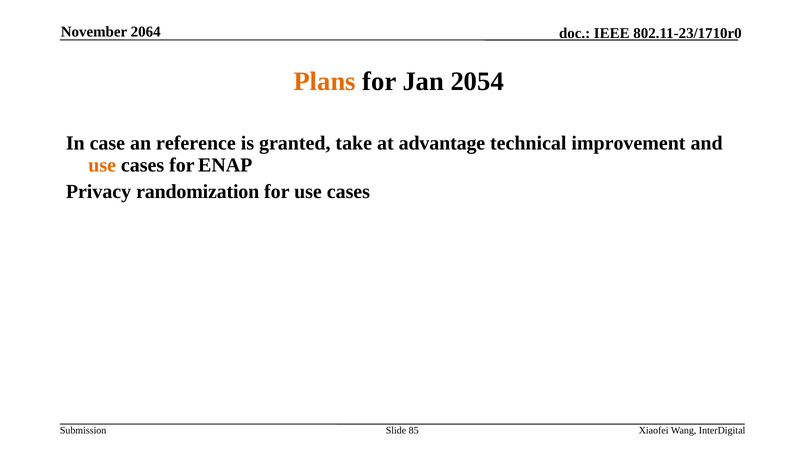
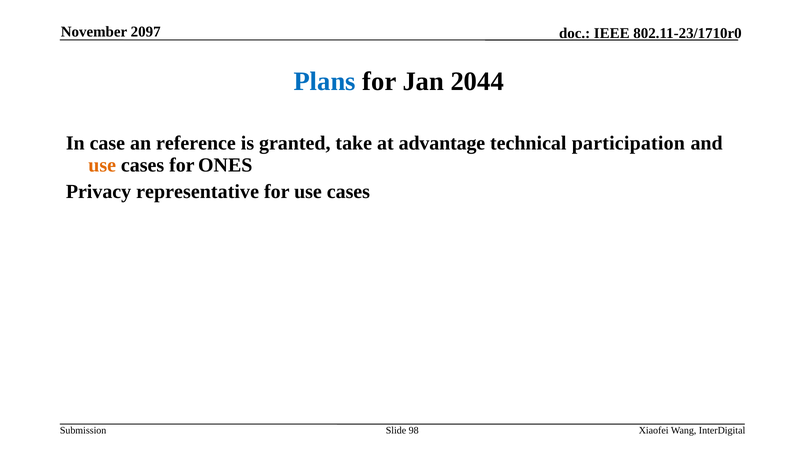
2064: 2064 -> 2097 (146, 32)
Plans colour: orange -> blue (325, 82)
2054: 2054 -> 2044 (477, 82)
improvement: improvement -> participation (628, 143)
ENAP: ENAP -> ONES (225, 165)
randomization: randomization -> representative (198, 191)
85: 85 -> 98 (414, 431)
